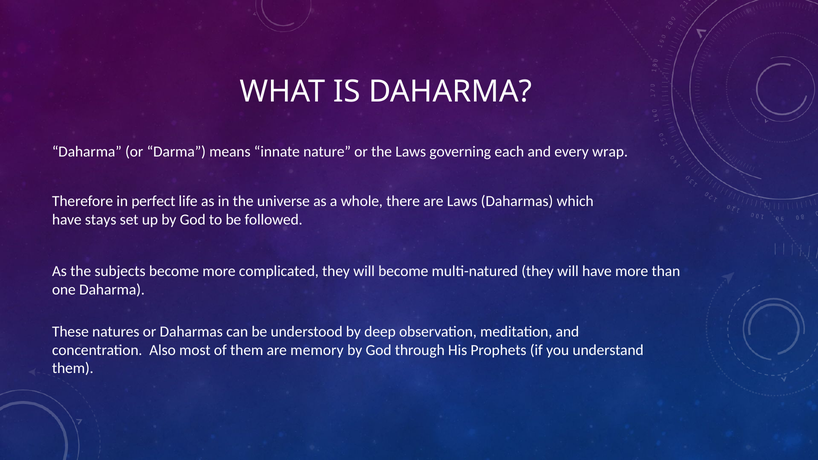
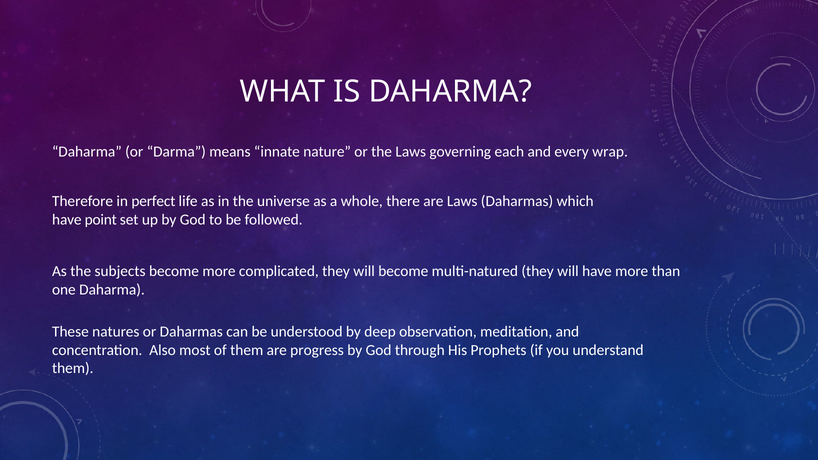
stays: stays -> point (101, 220)
memory: memory -> progress (317, 350)
